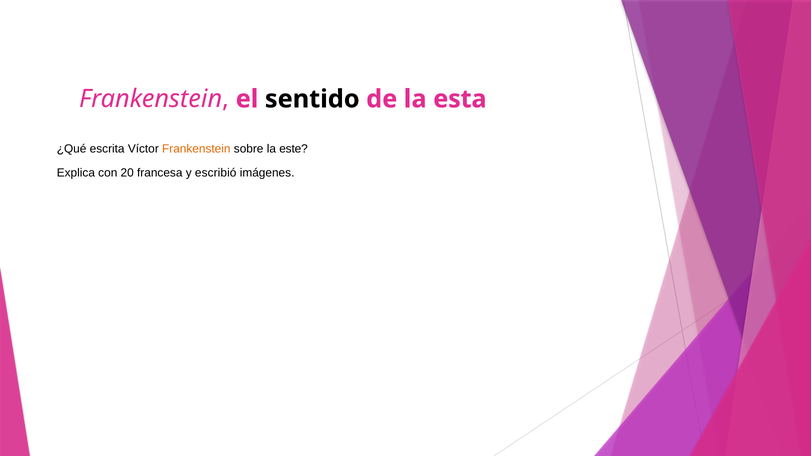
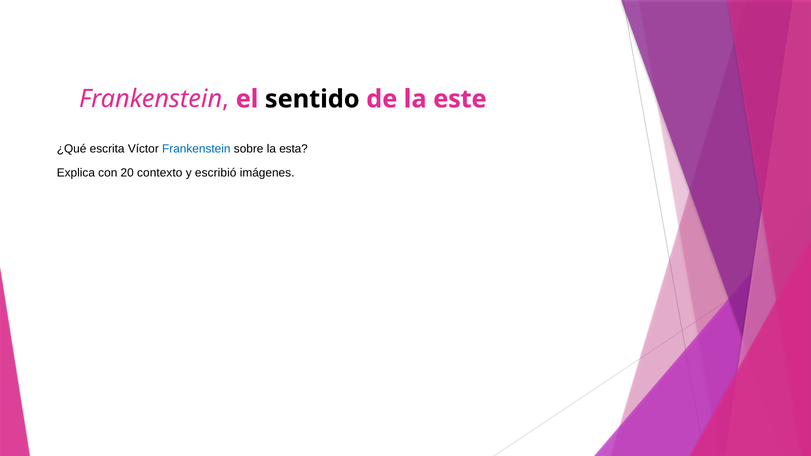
esta: esta -> este (460, 99)
Frankenstein colour: orange -> blue (196, 149)
este: este -> esta (293, 149)
francesa: francesa -> contexto (160, 173)
